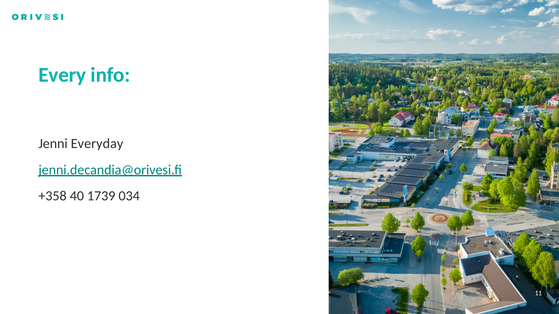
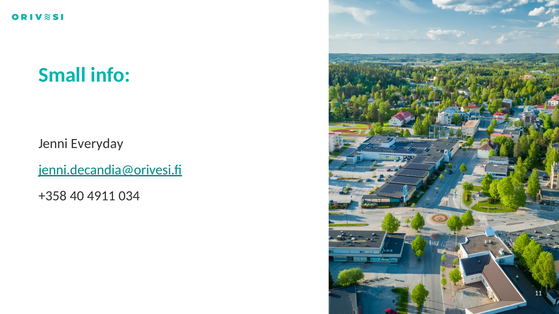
Every: Every -> Small (62, 75)
1739: 1739 -> 4911 (101, 196)
